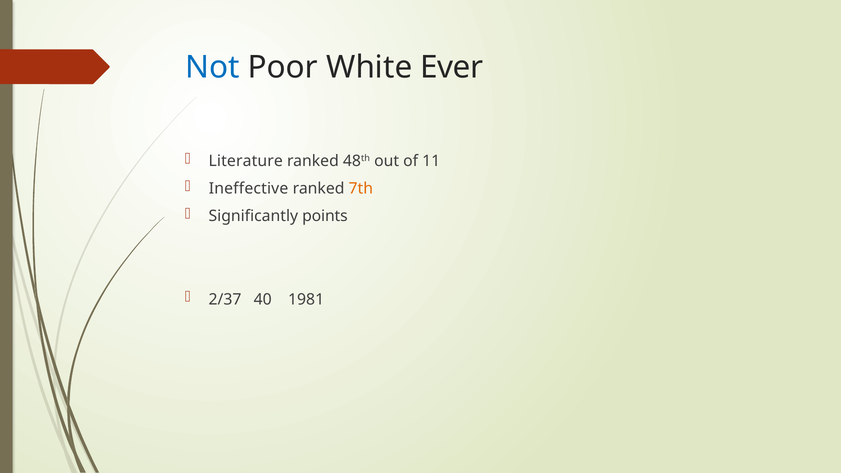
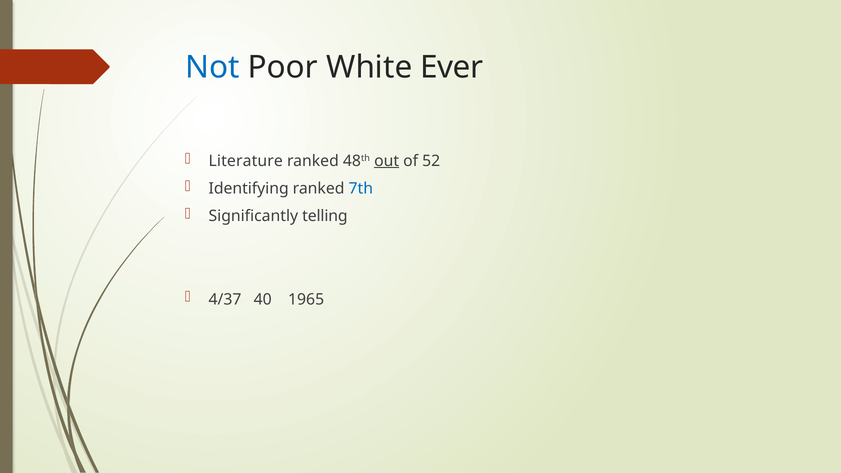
out underline: none -> present (387, 161)
11: 11 -> 52 (431, 161)
Ineffective: Ineffective -> Identifying (249, 189)
7th colour: orange -> blue (361, 189)
points: points -> telling (325, 216)
2/37: 2/37 -> 4/37 (225, 299)
1981: 1981 -> 1965 (306, 299)
